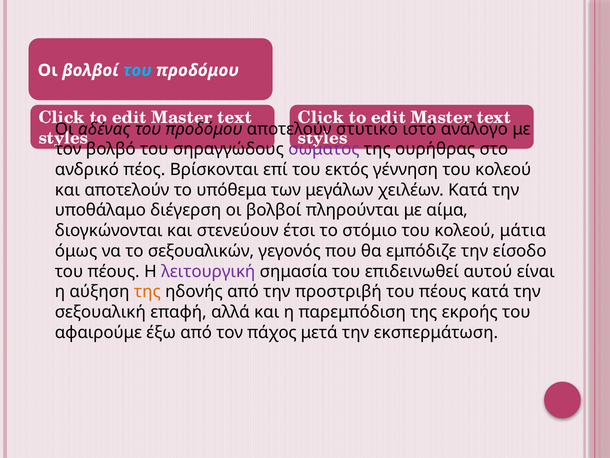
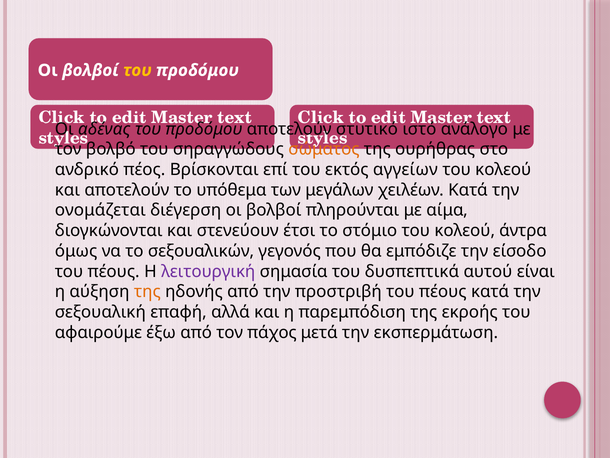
του colour: light blue -> yellow (137, 70)
σώματος colour: purple -> orange (324, 149)
γέννηση: γέννηση -> αγγείων (405, 169)
υποθάλαμο: υποθάλαμο -> ονομάζεται (100, 210)
μάτια: μάτια -> άντρα (523, 231)
επιδεινωθεί: επιδεινωθεί -> δυσπεπτικά (412, 271)
